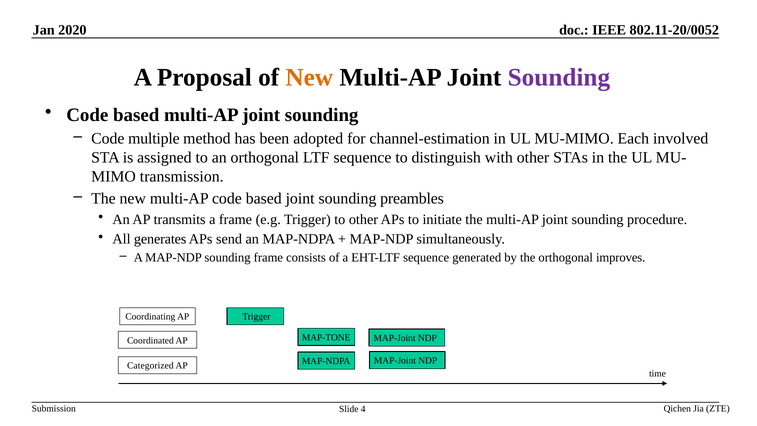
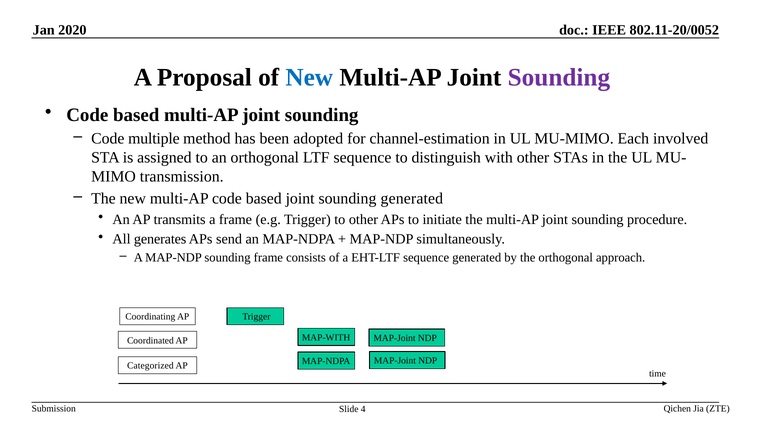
New colour: orange -> blue (309, 77)
sounding preambles: preambles -> generated (412, 199)
improves: improves -> approach (621, 258)
MAP-TONE: MAP-TONE -> MAP-WITH (326, 337)
